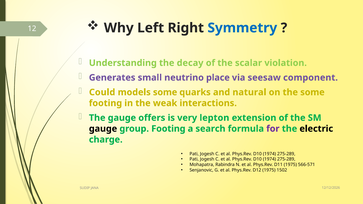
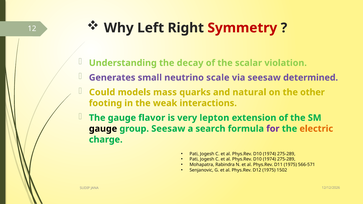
Symmetry colour: blue -> red (242, 28)
place: place -> scale (218, 78)
component: component -> determined (311, 78)
models some: some -> mass (165, 92)
the some: some -> other (312, 92)
offers: offers -> flavor (152, 118)
group Footing: Footing -> Seesaw (168, 129)
electric colour: black -> orange (316, 129)
